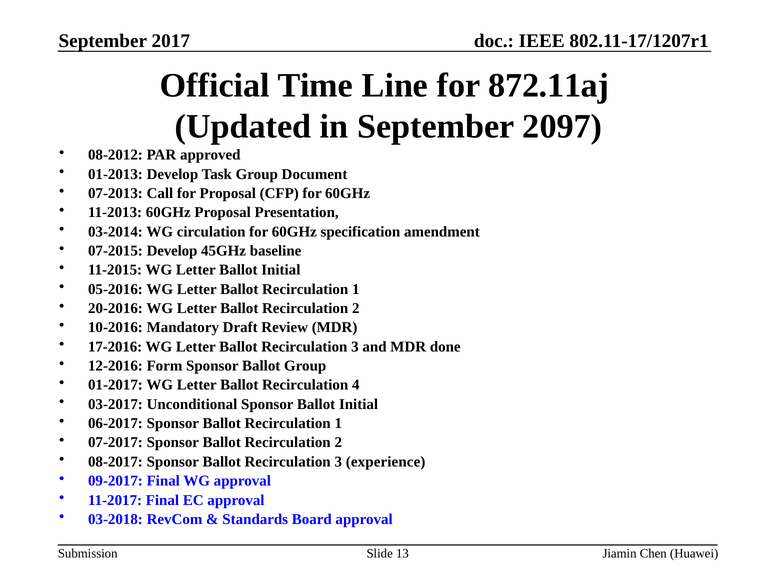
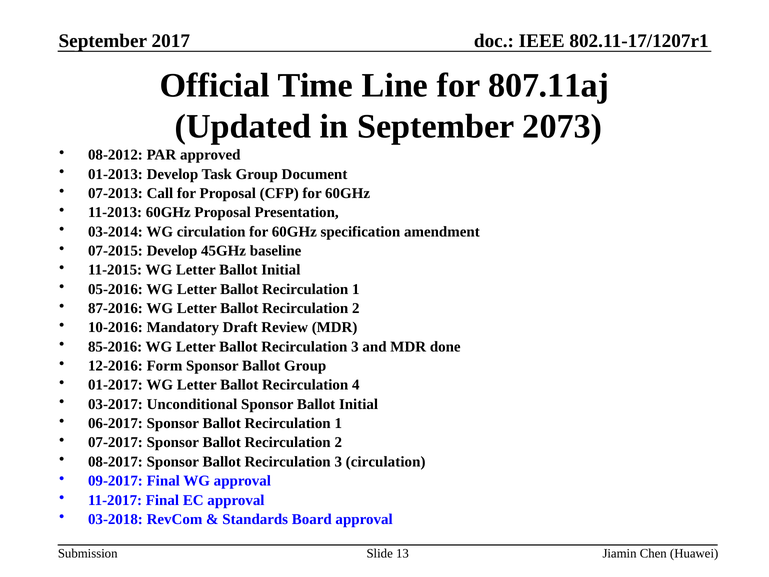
872.11aj: 872.11aj -> 807.11aj (549, 85)
2097: 2097 -> 2073 (562, 126)
20-2016: 20-2016 -> 87-2016 (115, 308)
17-2016: 17-2016 -> 85-2016 (115, 347)
3 experience: experience -> circulation (386, 462)
